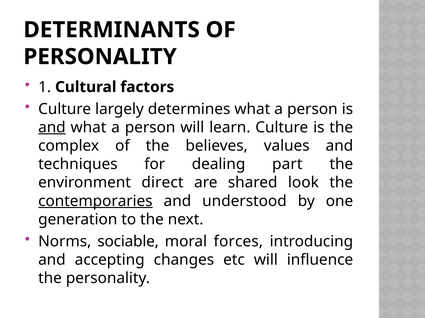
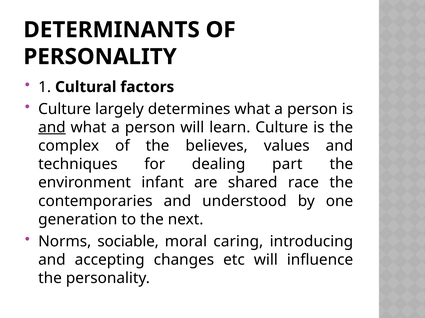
direct: direct -> infant (163, 183)
look: look -> race (303, 183)
contemporaries underline: present -> none (95, 201)
forces: forces -> caring (238, 242)
